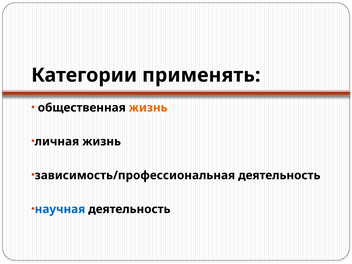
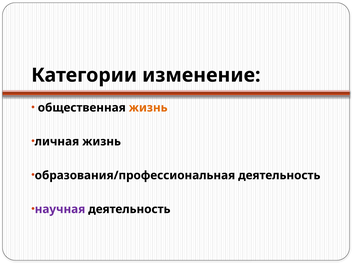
применять: применять -> изменение (201, 75)
зависимость/профессиональная: зависимость/профессиональная -> образования/профессиональная (135, 175)
научная colour: blue -> purple (60, 209)
